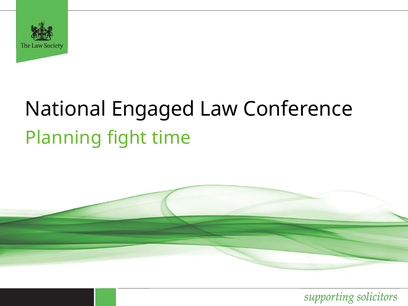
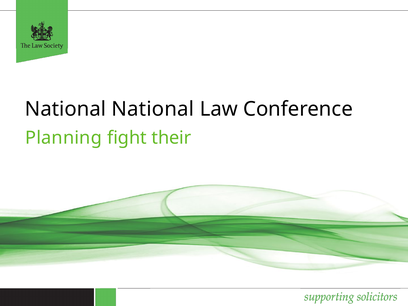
National Engaged: Engaged -> National (153, 109)
time: time -> their (171, 138)
